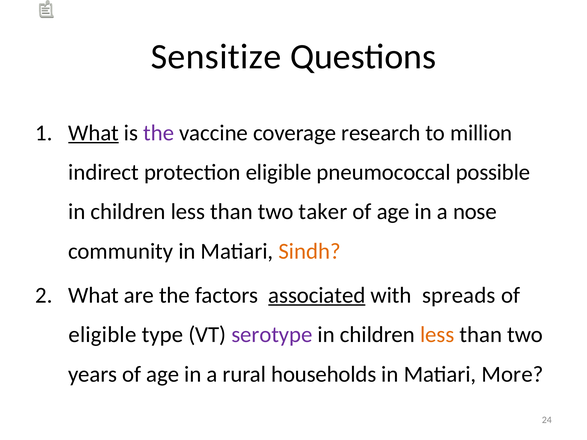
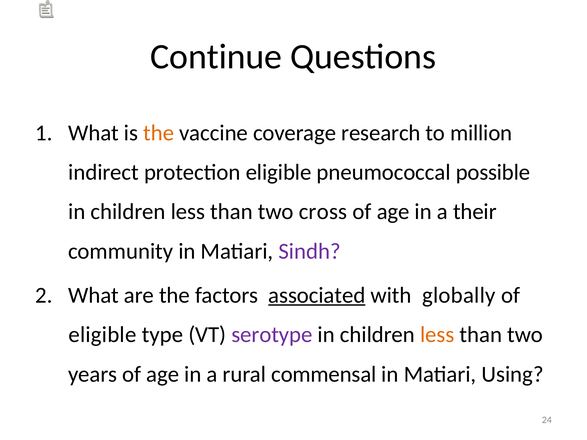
Sensitize: Sensitize -> Continue (216, 57)
What underline: present -> none (94, 133)
the colour: purple -> orange (159, 133)
taker: taker -> cross (323, 212)
nose: nose -> their (475, 212)
Sindh colour: orange -> purple (310, 251)
spreads: spreads -> globally (459, 295)
households: households -> commensal (324, 374)
More: More -> Using (513, 374)
